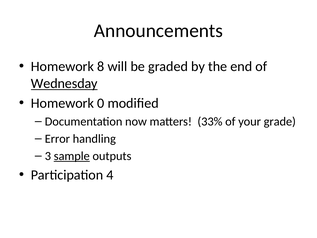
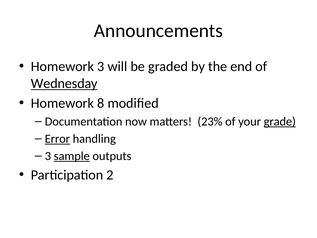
Homework 8: 8 -> 3 (101, 67)
0: 0 -> 8 (101, 103)
33%: 33% -> 23% (210, 121)
grade underline: none -> present (280, 121)
Error underline: none -> present (57, 139)
4: 4 -> 2 (110, 175)
